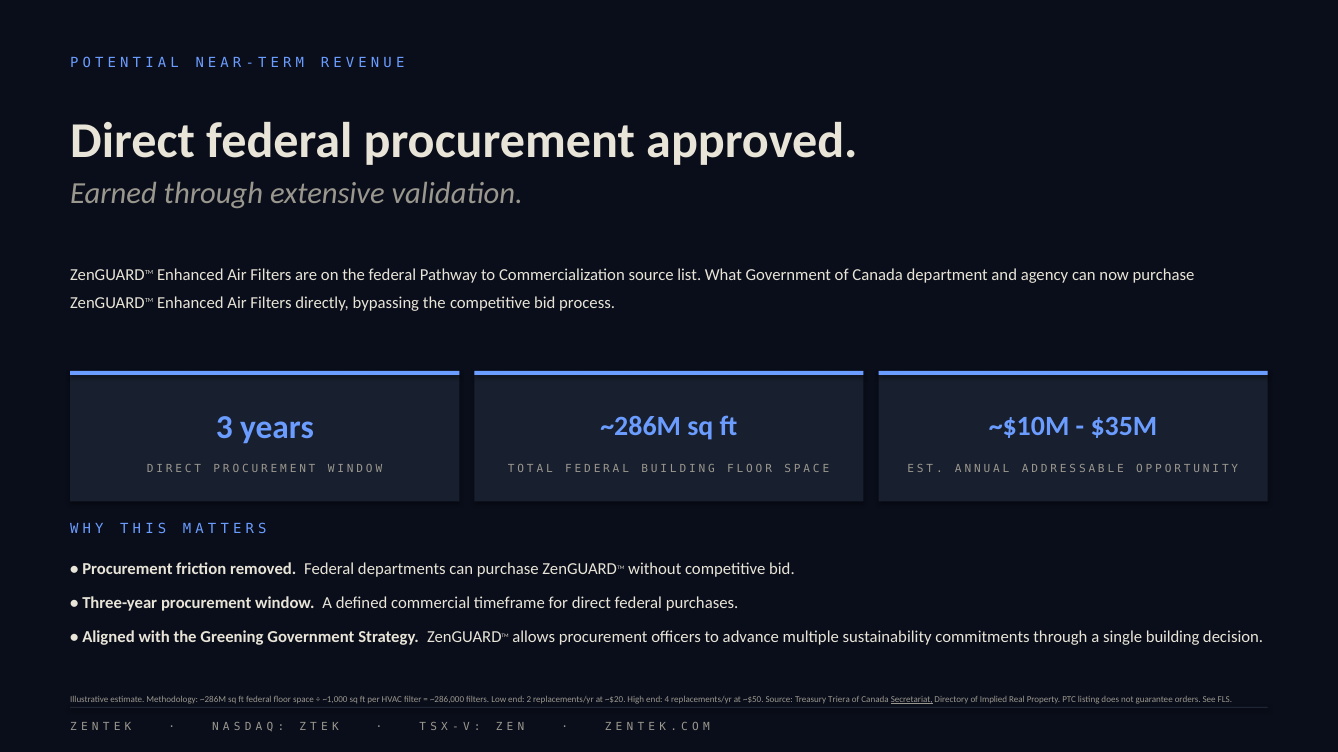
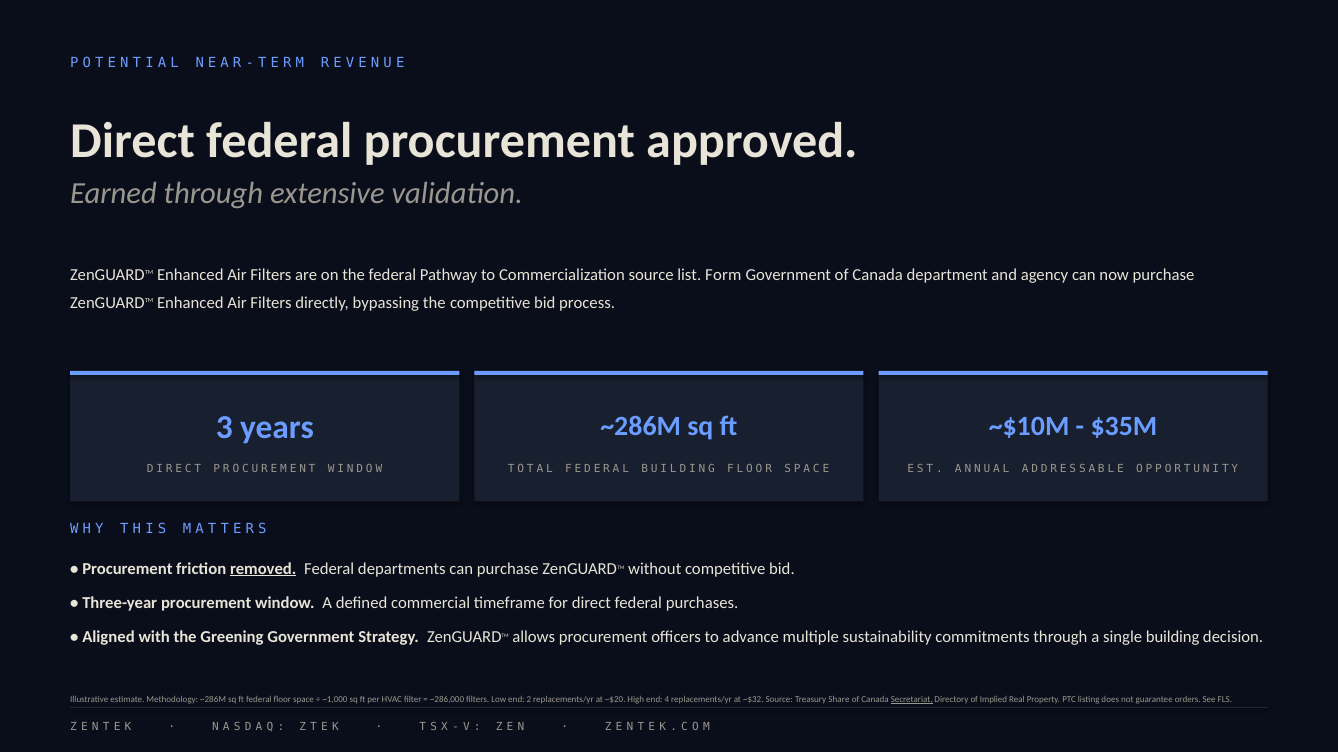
What: What -> Form (723, 275)
removed underline: none -> present (263, 569)
~$50: ~$50 -> ~$32 (753, 700)
Triera: Triera -> Share (839, 700)
